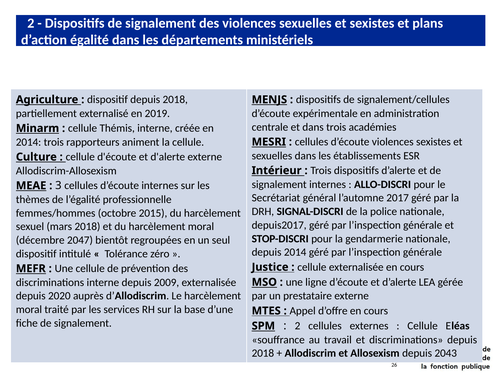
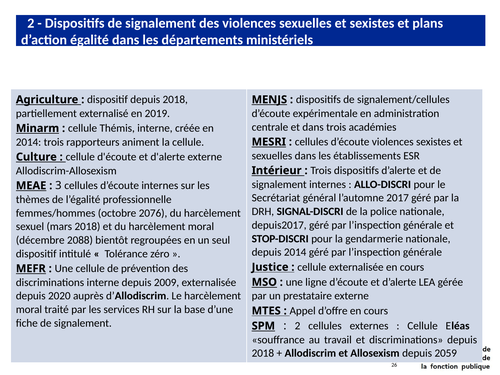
2015: 2015 -> 2076 (153, 213)
2047: 2047 -> 2088 (80, 240)
2043: 2043 -> 2059 (446, 353)
